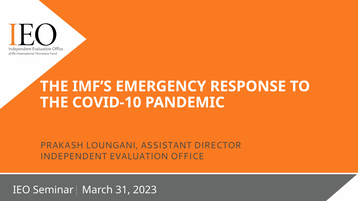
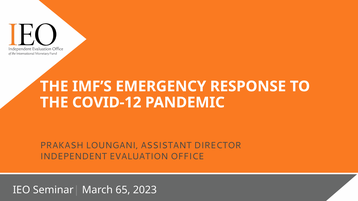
COVID-10: COVID-10 -> COVID-12 (107, 103)
31: 31 -> 65 (123, 190)
